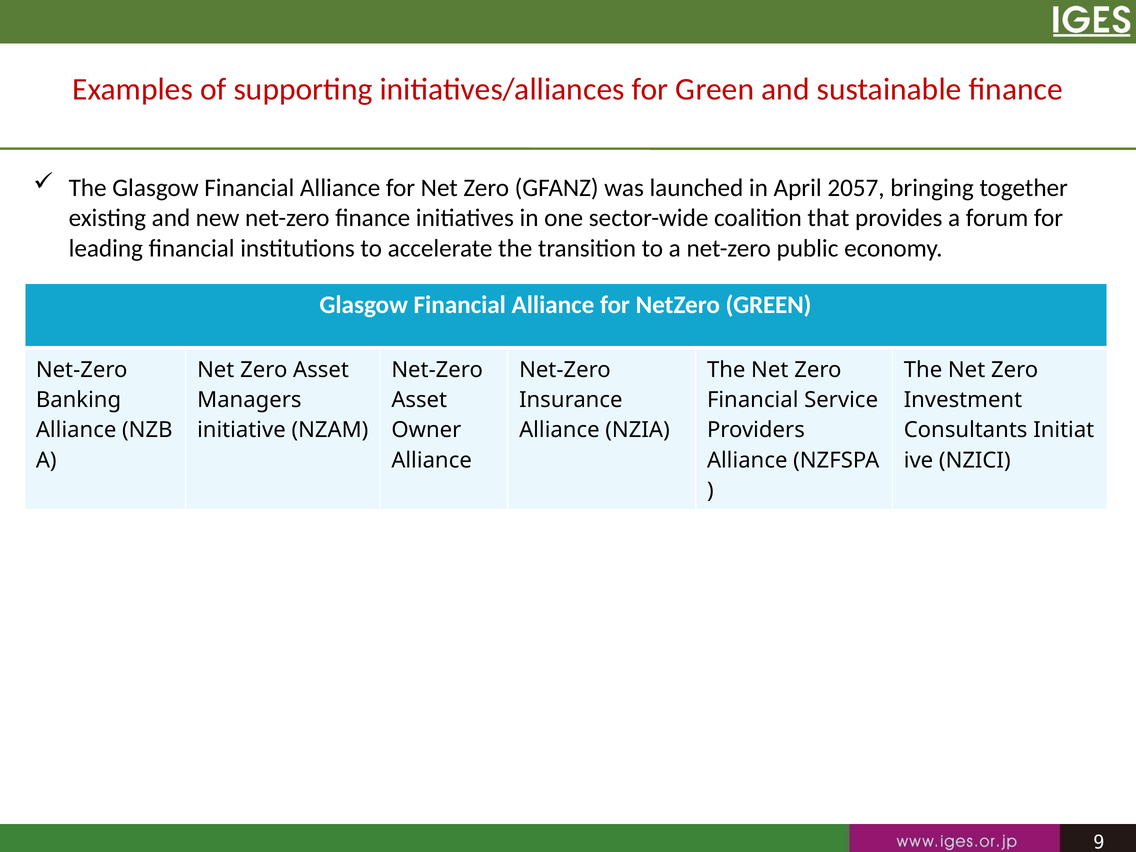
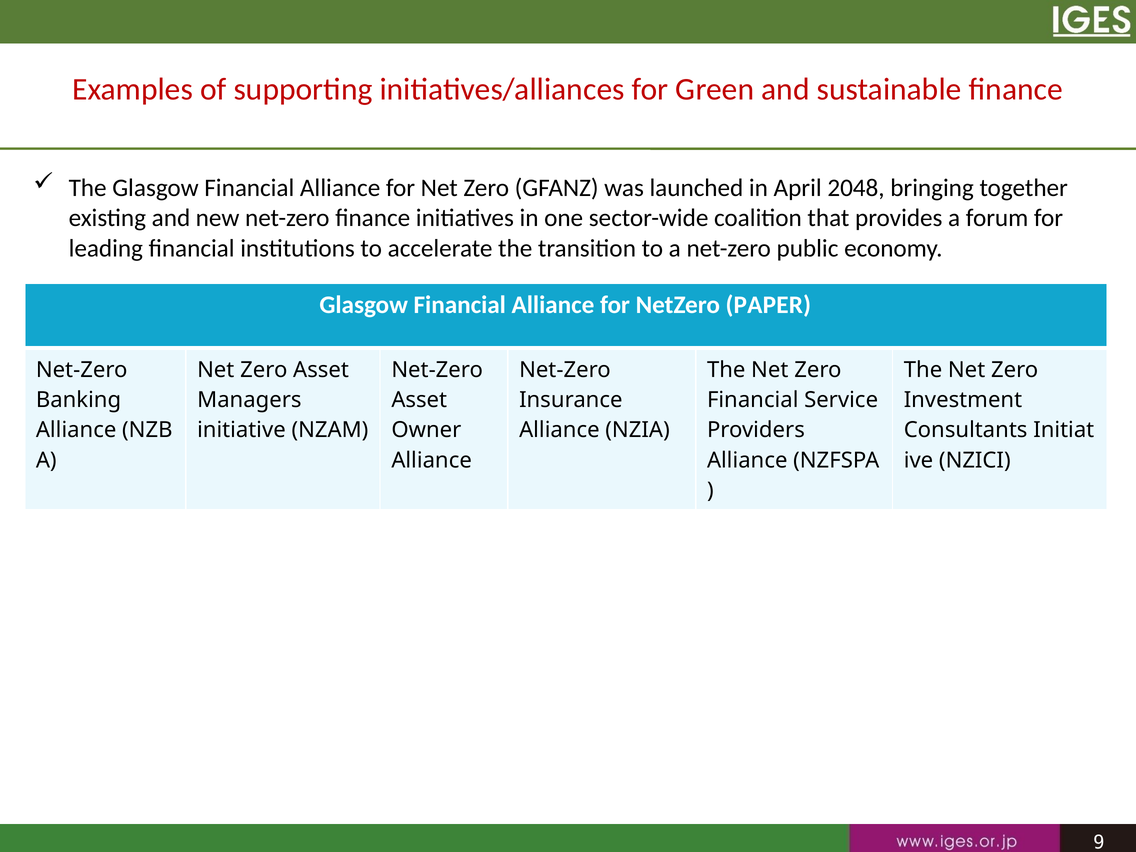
2057: 2057 -> 2048 (856, 188)
NetZero GREEN: GREEN -> PAPER (768, 305)
